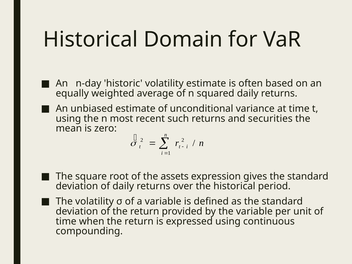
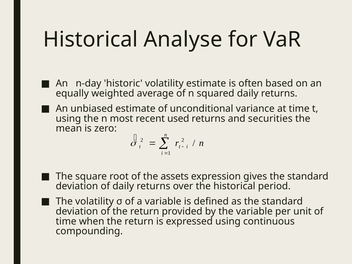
Domain: Domain -> Analyse (183, 39)
such: such -> used (178, 119)
